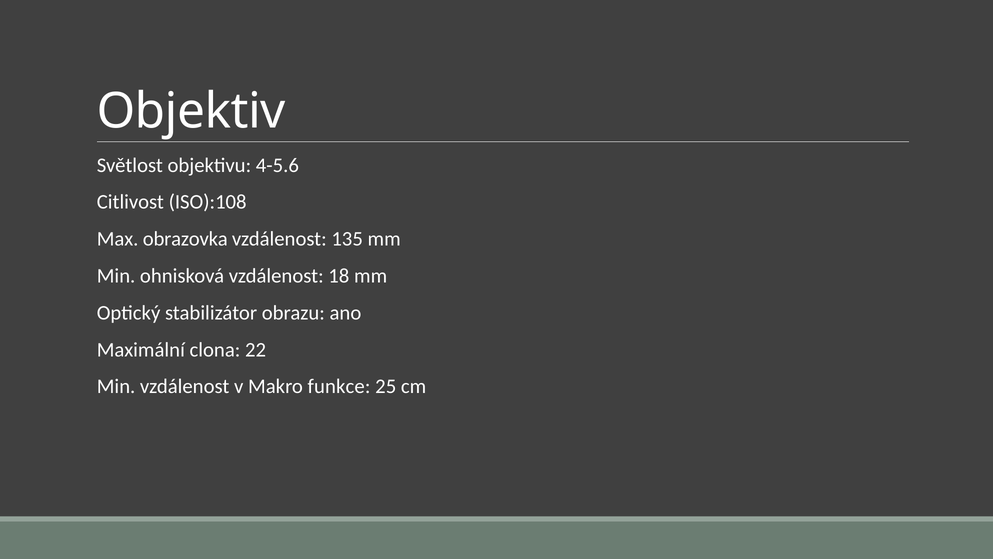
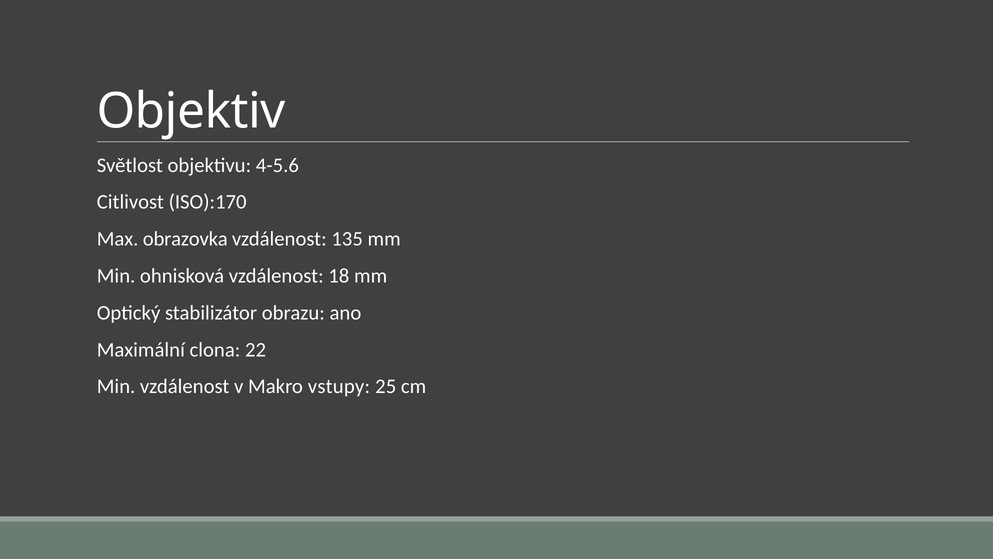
ISO):108: ISO):108 -> ISO):170 (208, 202)
funkce: funkce -> vstupy (339, 386)
